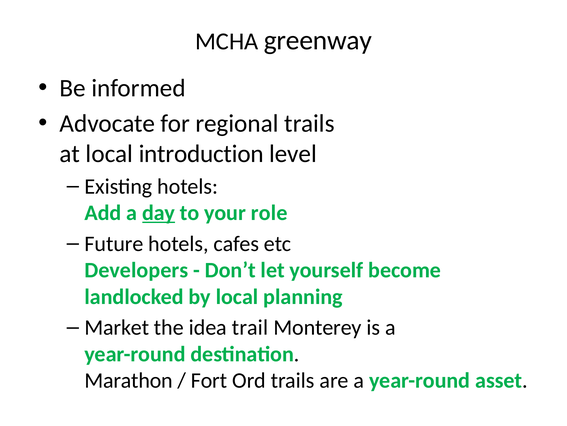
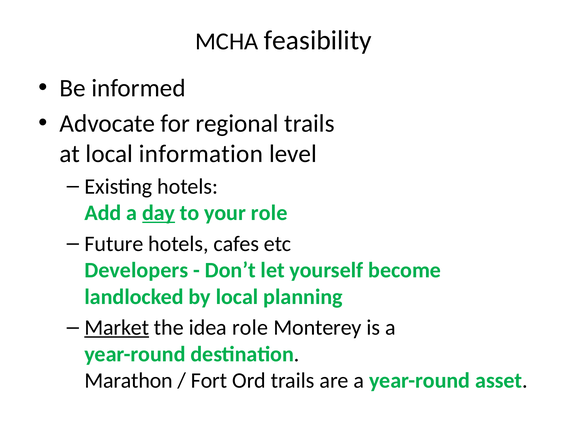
greenway: greenway -> feasibility (318, 40)
introduction: introduction -> information (201, 154)
Market underline: none -> present (117, 327)
idea trail: trail -> role (250, 327)
